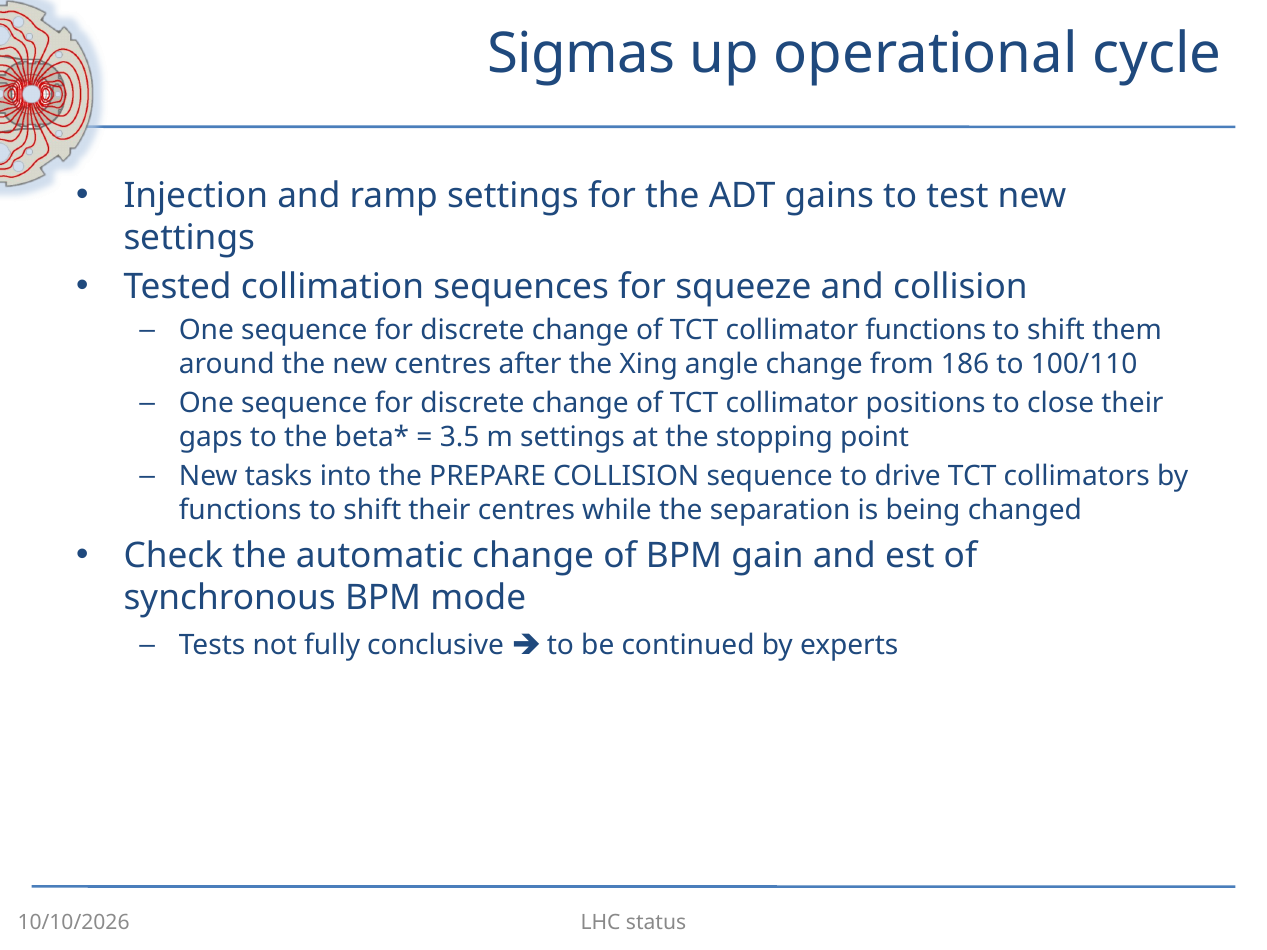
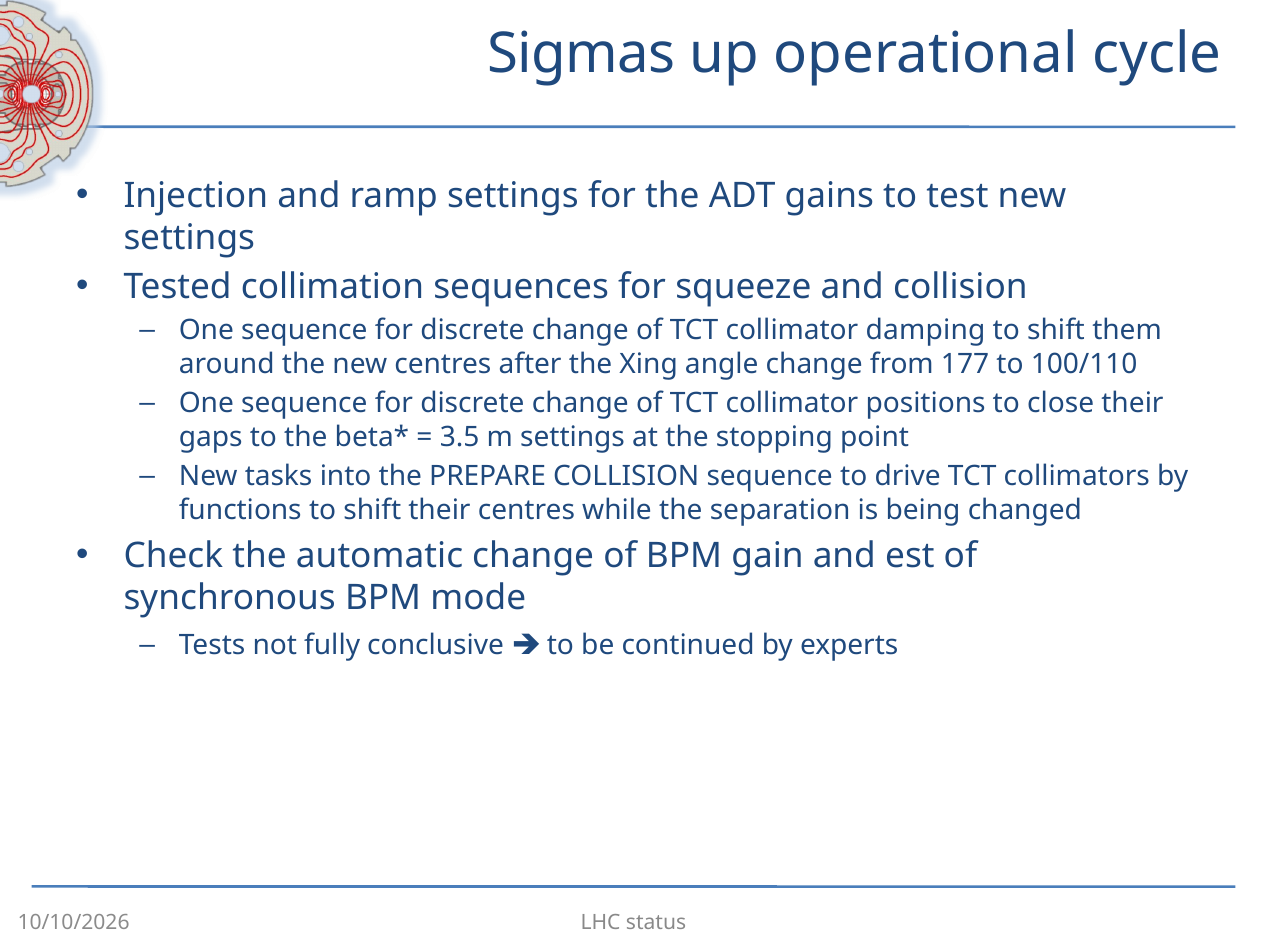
collimator functions: functions -> damping (926, 330)
186: 186 -> 177 (965, 364)
